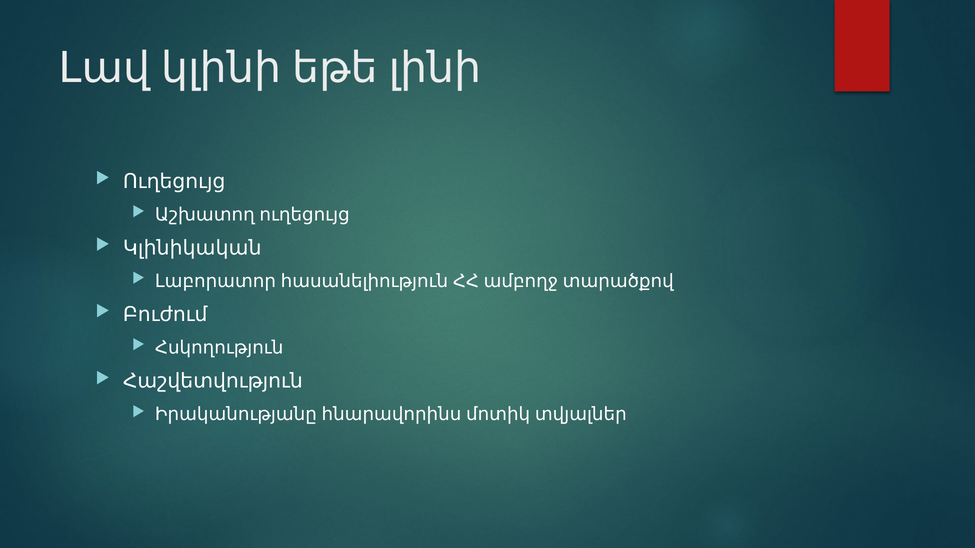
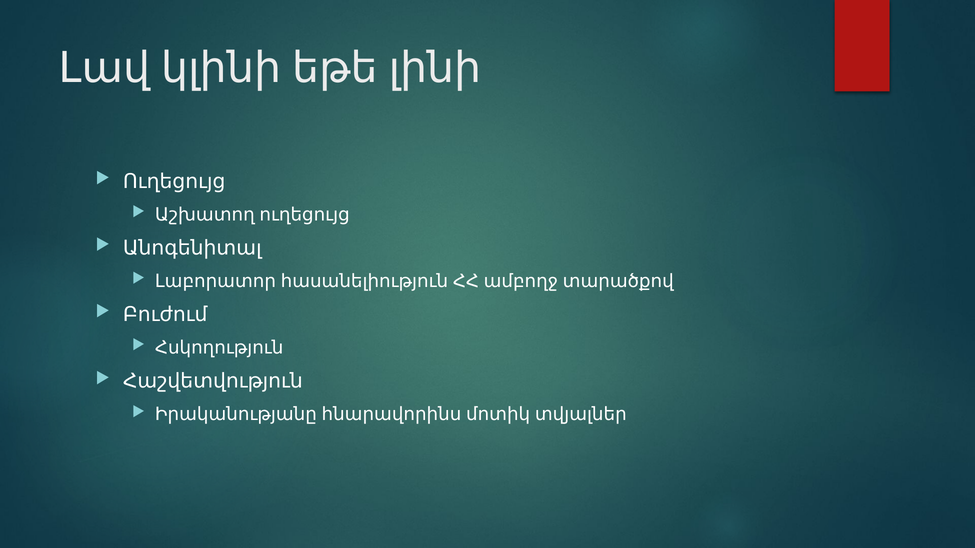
Կլինիկական: Կլինիկական -> Անոգենիտալ (192, 248)
